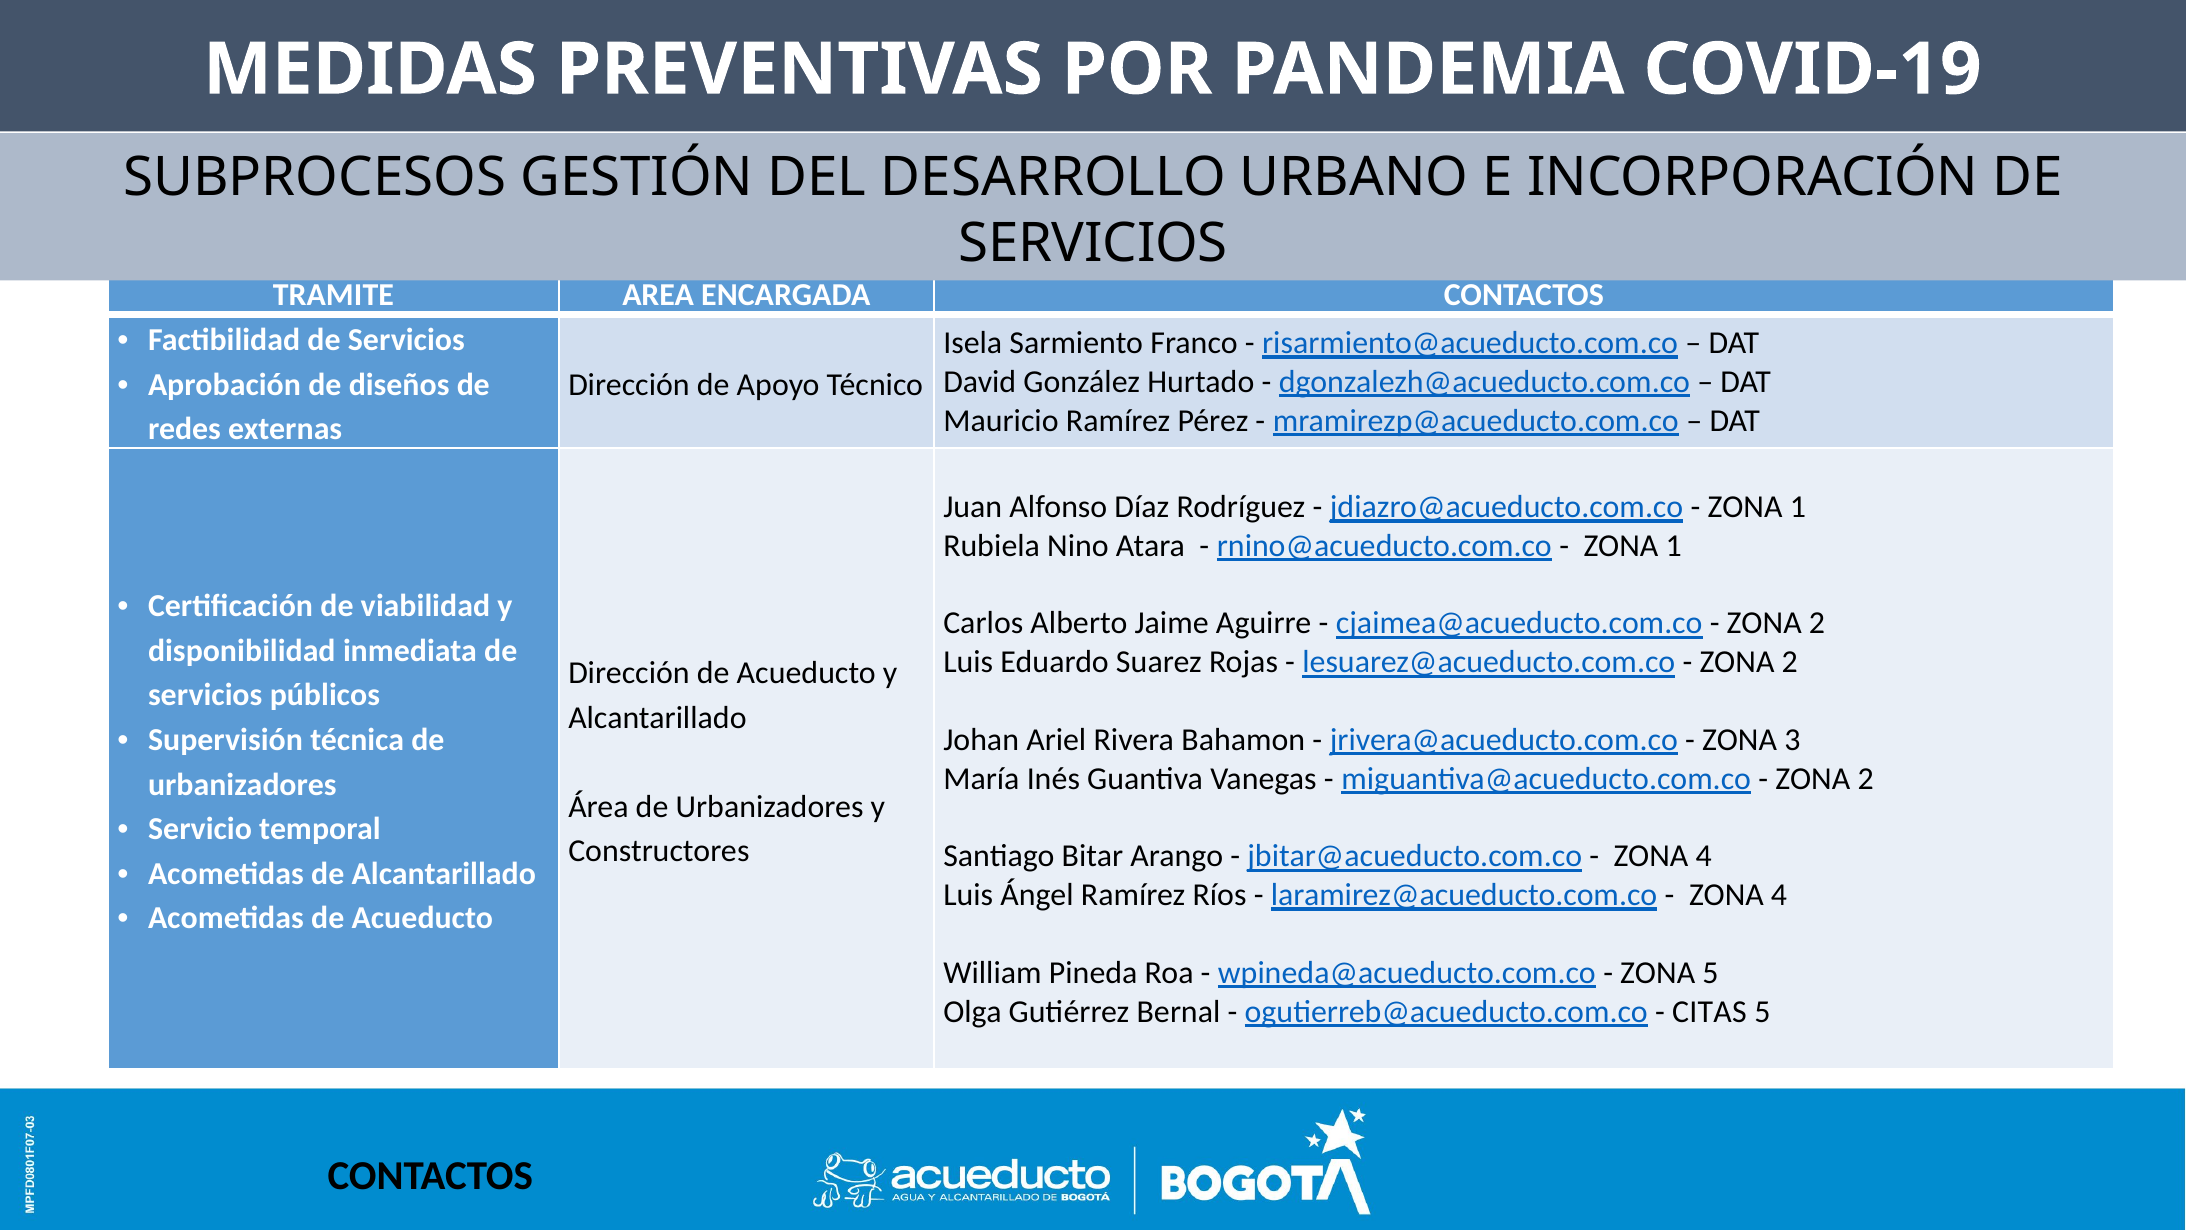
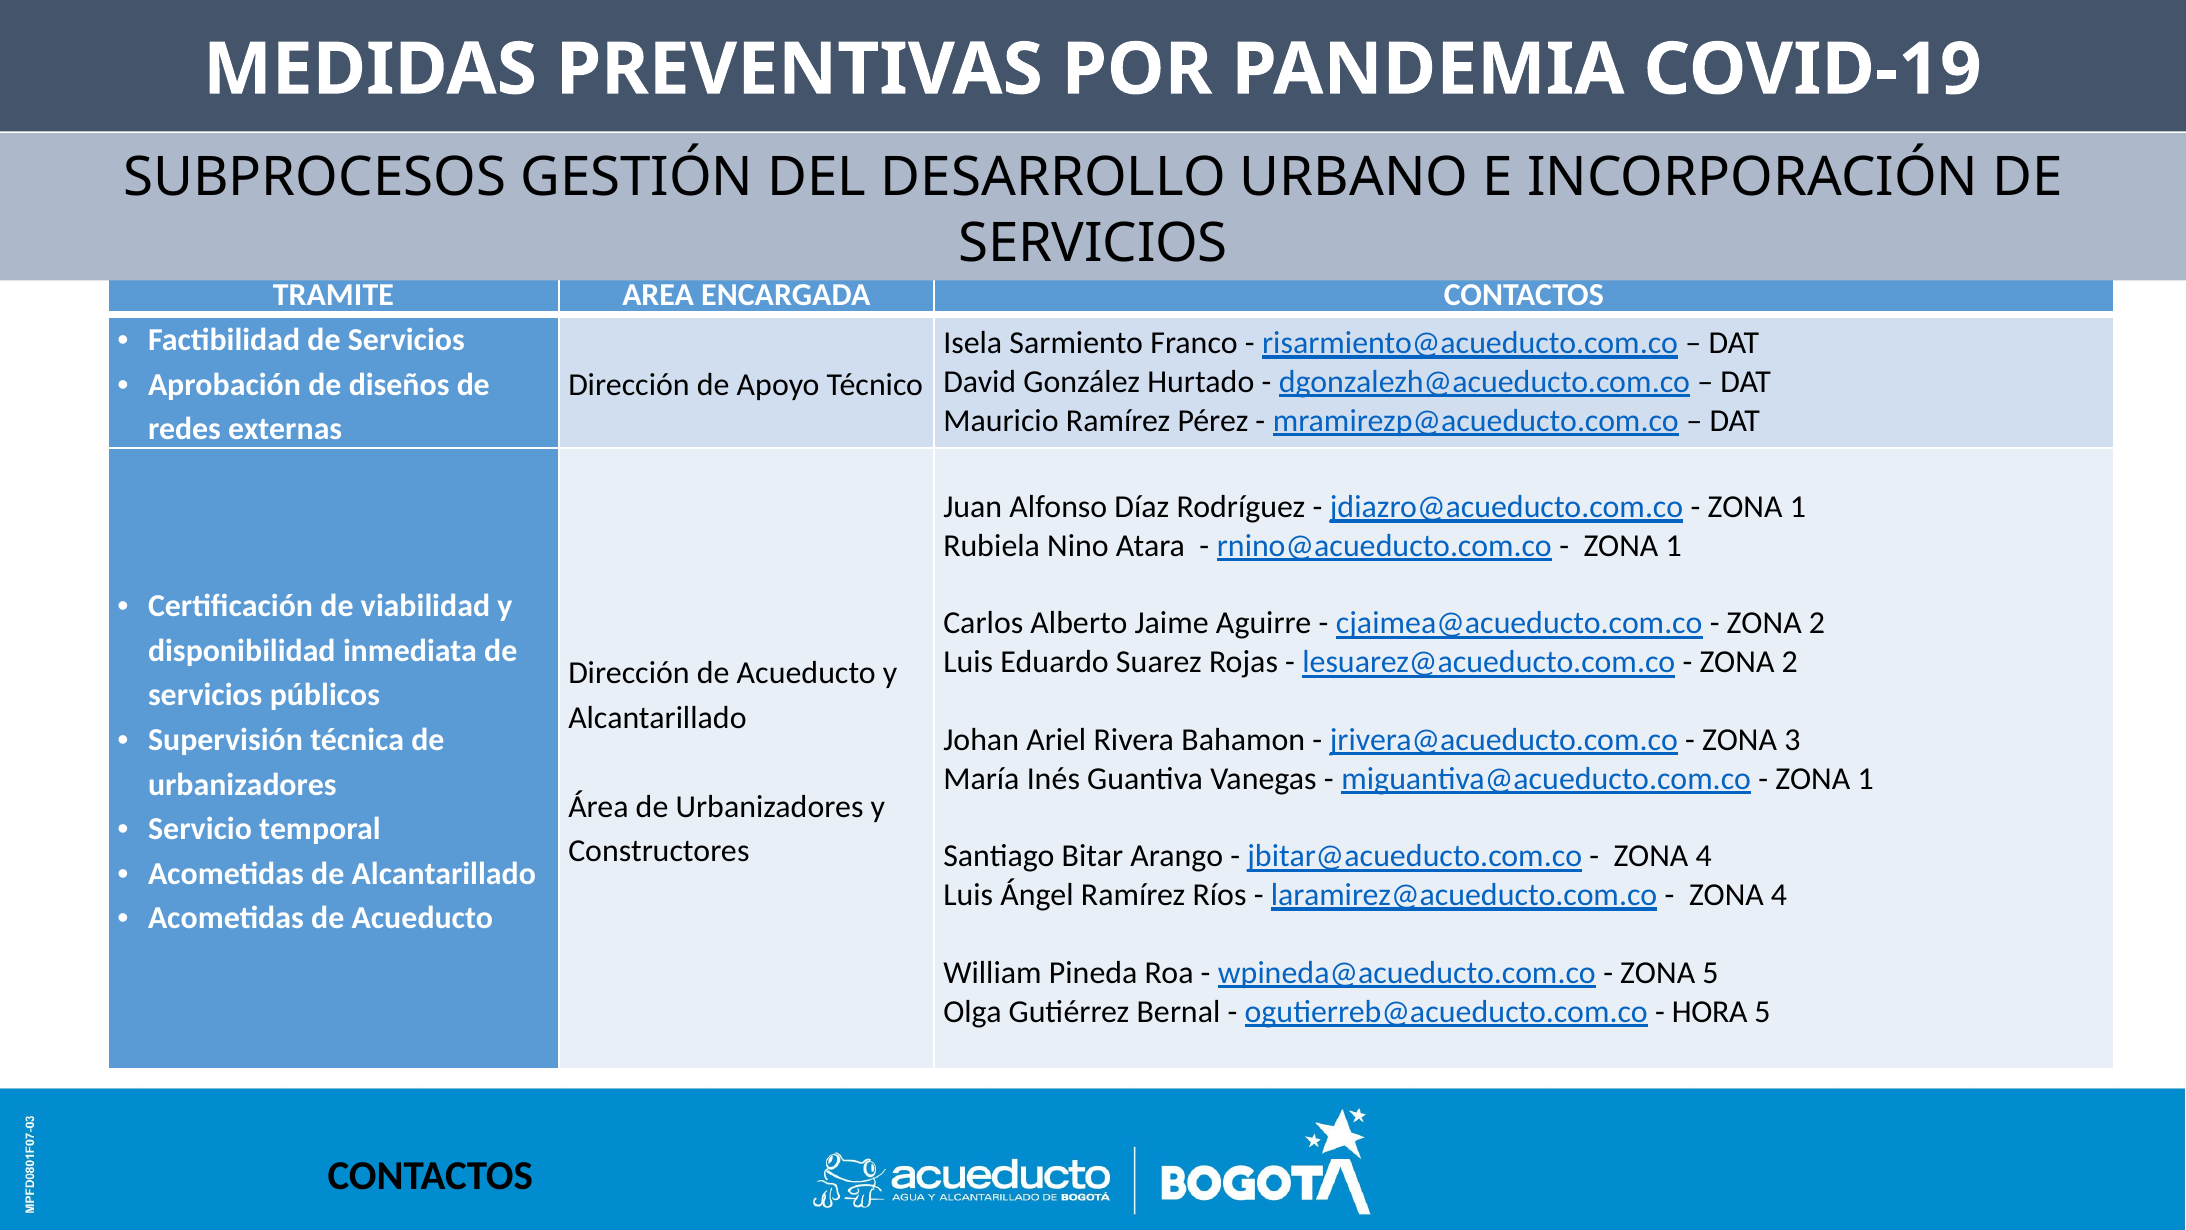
2: 2 -> 1 (1866, 778)
CITAS: CITAS -> HORA (1710, 1011)
